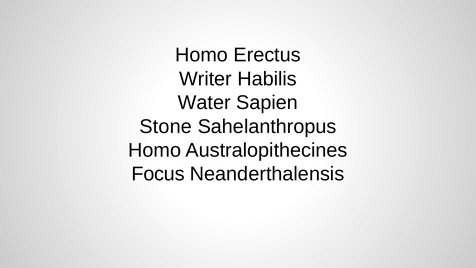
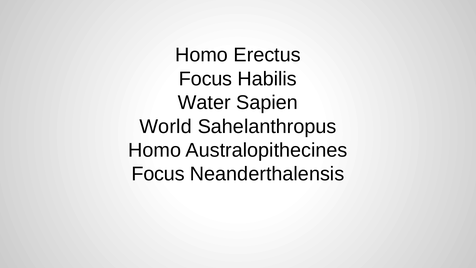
Writer: Writer -> Focus (206, 79)
Stone: Stone -> World (166, 126)
